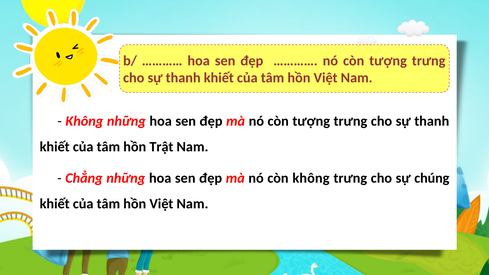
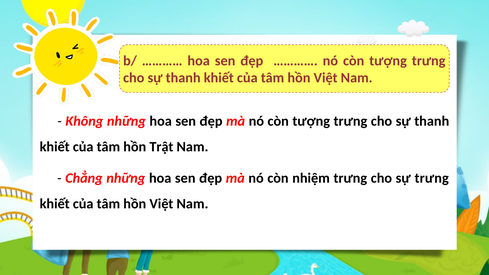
còn không: không -> nhiệm (311, 178)
sự chúng: chúng -> trưng (432, 178)
